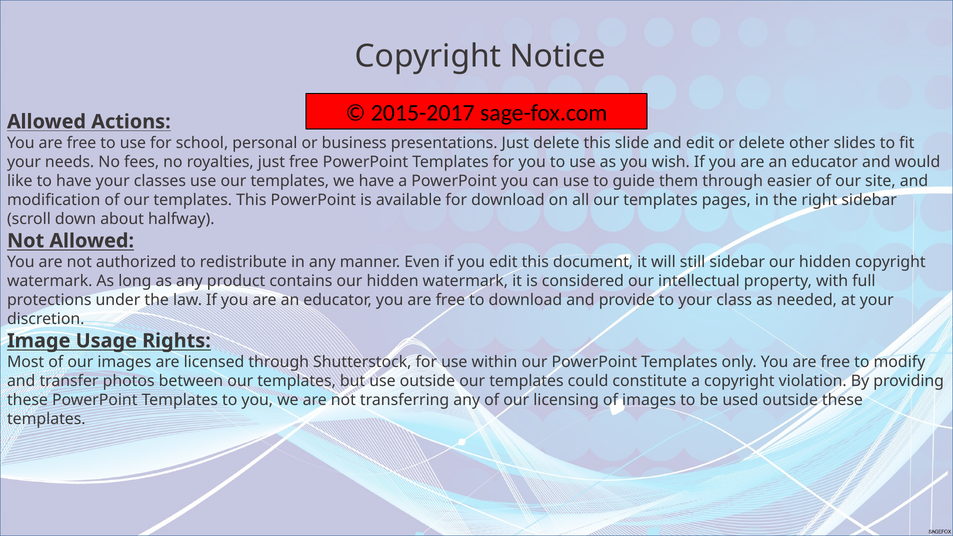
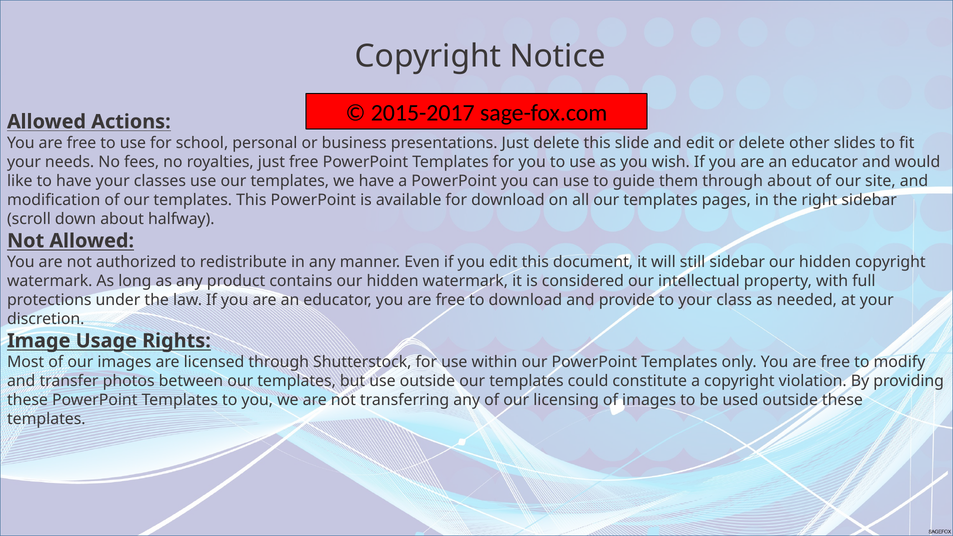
through easier: easier -> about (789, 181)
